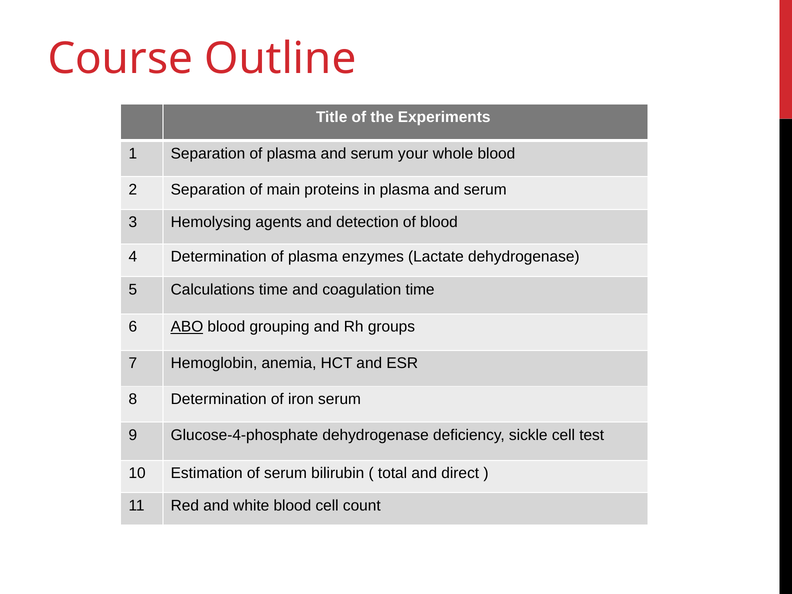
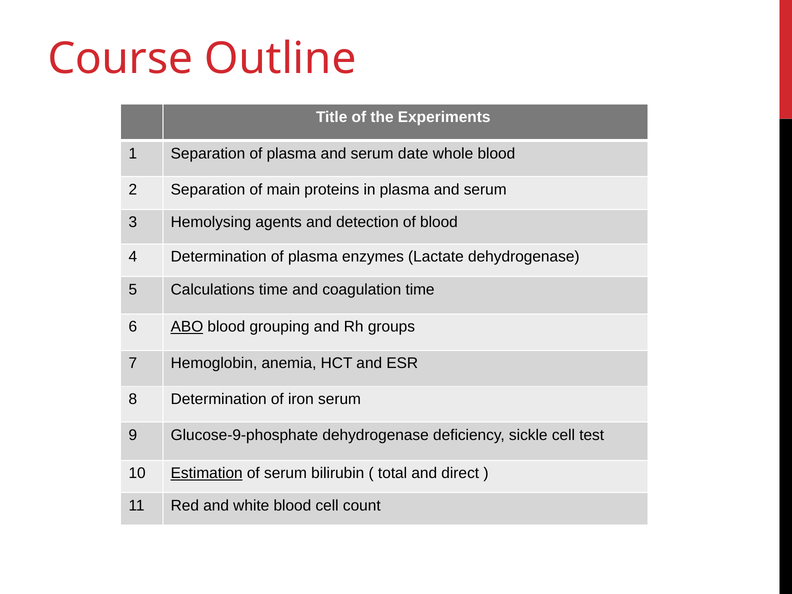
your: your -> date (413, 153)
Glucose-4-phosphate: Glucose-4-phosphate -> Glucose-9-phosphate (244, 435)
Estimation underline: none -> present (207, 473)
